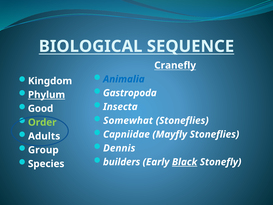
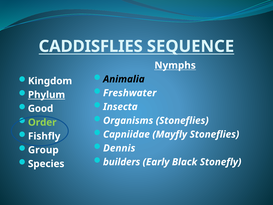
BIOLOGICAL: BIOLOGICAL -> CADDISFLIES (91, 46)
Cranefly: Cranefly -> Nymphs (175, 65)
Animalia colour: blue -> black (124, 79)
Gastropoda: Gastropoda -> Freshwater (130, 93)
Somewhat: Somewhat -> Organisms (128, 120)
Adults: Adults -> Fishfly (44, 136)
Black underline: present -> none (185, 162)
